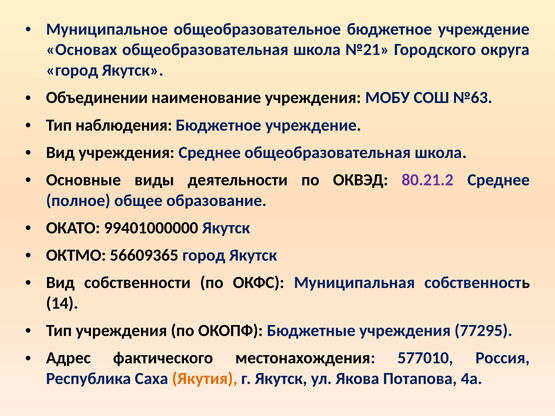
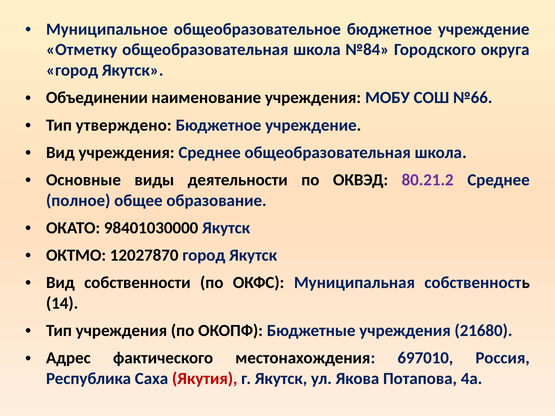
Основах: Основах -> Отметку (82, 50)
№21: №21 -> №84 (367, 50)
№63: №63 -> №66 (473, 98)
наблюдения: наблюдения -> утверждено (124, 125)
99401000000: 99401000000 -> 98401030000 (151, 228)
56609365: 56609365 -> 12027870 (144, 255)
77295: 77295 -> 21680 (483, 331)
577010: 577010 -> 697010 (425, 358)
Якутия colour: orange -> red (205, 379)
